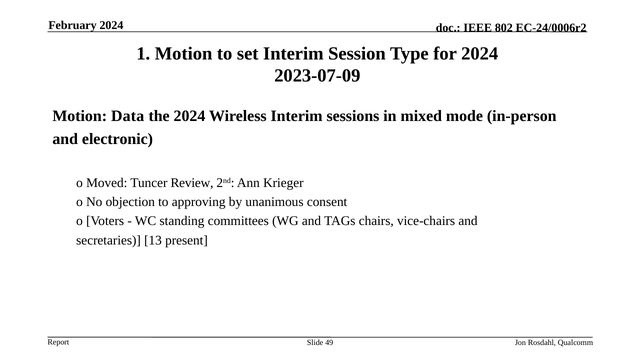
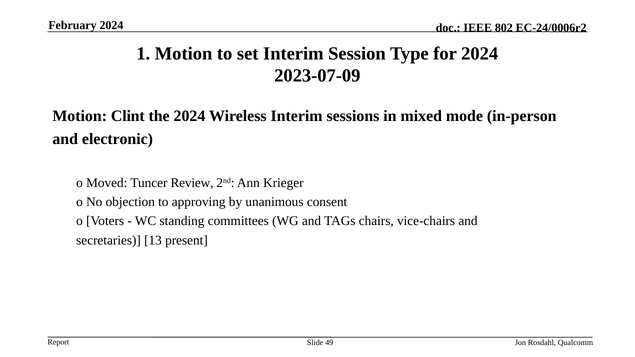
Data: Data -> Clint (128, 116)
